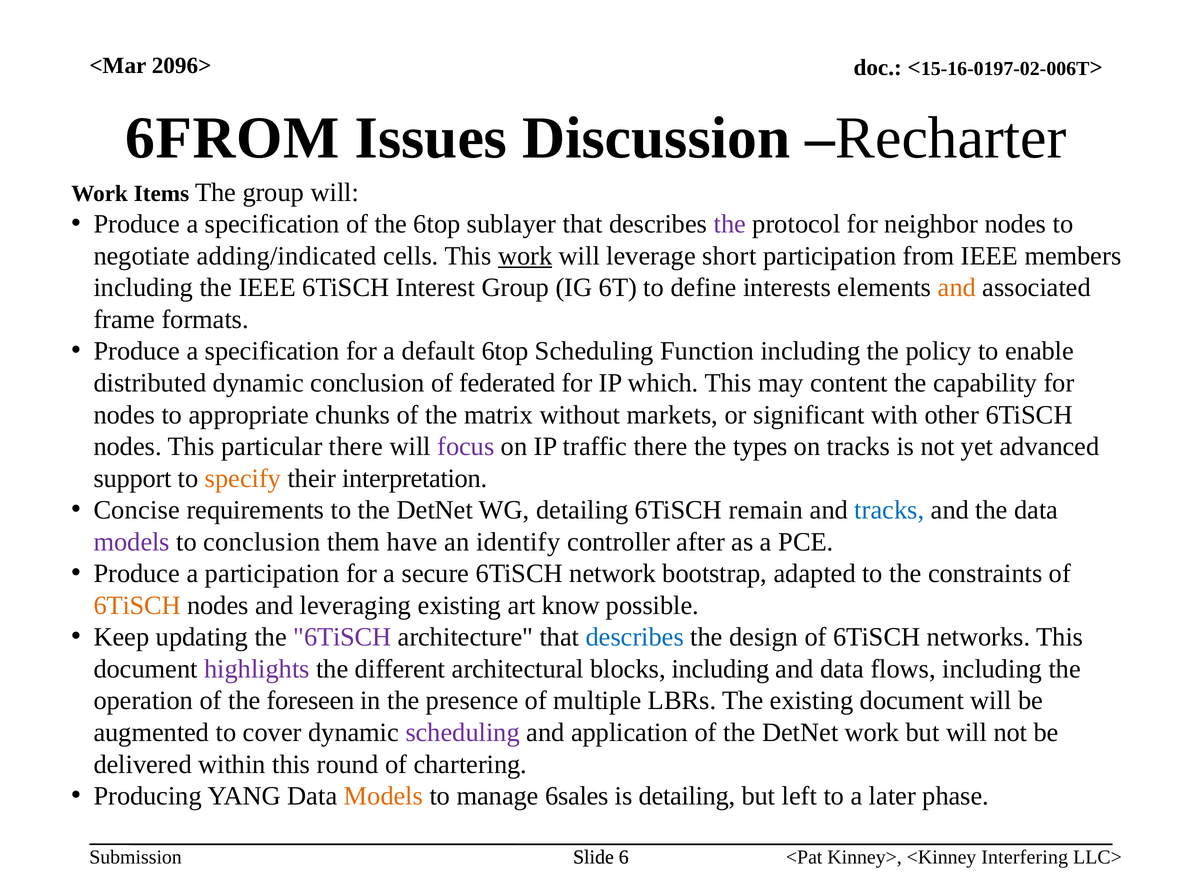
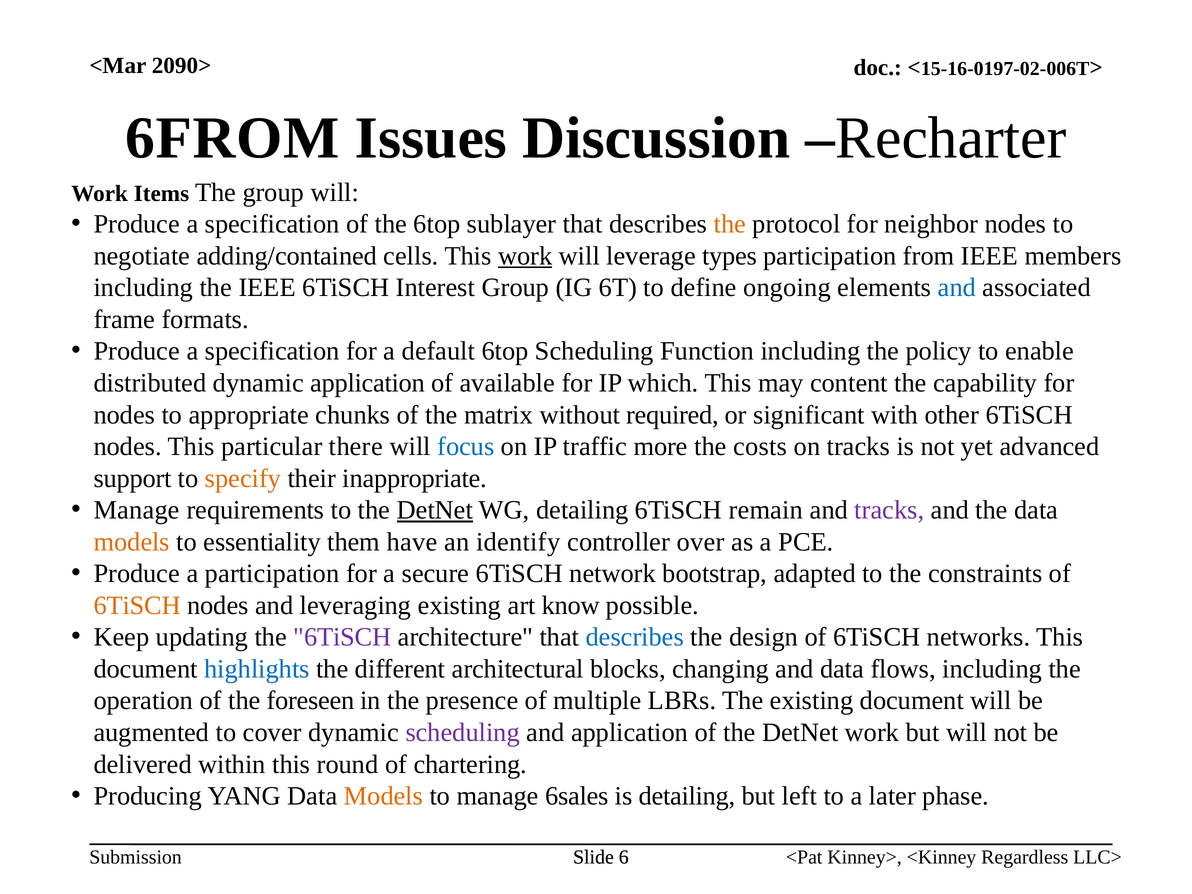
2096>: 2096> -> 2090> (182, 65)
the colour: purple -> orange (730, 224)
adding/indicated: adding/indicated -> adding/contained (287, 256)
short: short -> types (730, 256)
interests: interests -> ongoing (787, 288)
and colour: orange -> blue (957, 288)
dynamic conclusion: conclusion -> application (368, 383)
federated: federated -> available (507, 383)
markets: markets -> required (673, 415)
focus colour: purple -> blue (466, 447)
traffic there: there -> more (661, 447)
types: types -> costs (760, 447)
interpretation: interpretation -> inappropriate (415, 478)
Concise: Concise -> Manage (137, 510)
DetNet underline: none -> present (435, 510)
tracks colour: blue -> purple (889, 510)
models colour: purple -> orange (132, 542)
to conclusion: conclusion -> essentiality (262, 542)
after: after -> over (701, 542)
highlights colour: purple -> blue (257, 669)
blocks including: including -> changing (721, 669)
Interfering: Interfering -> Regardless (1025, 857)
